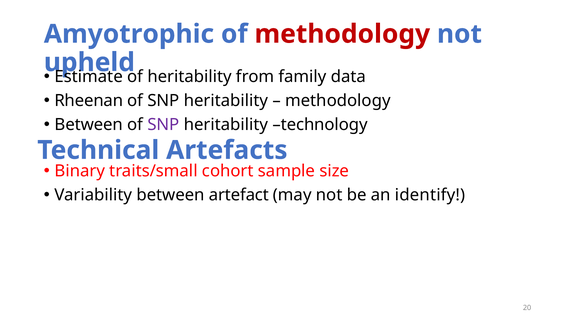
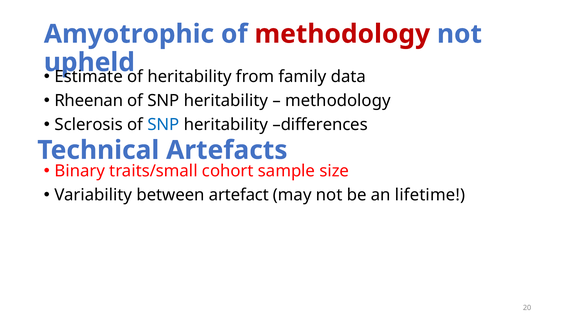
Between: Between -> Sclerosis (89, 125)
SNP colour: purple -> blue (163, 125)
technology: technology -> differences (320, 125)
identify: identify -> lifetime (430, 195)
